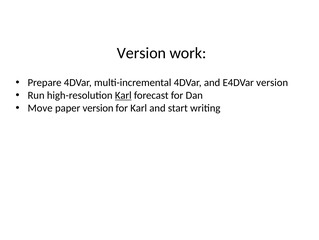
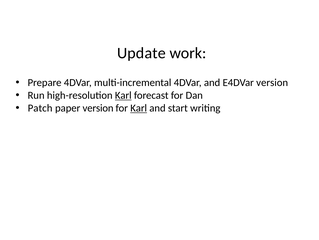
Version: Version -> Update (141, 53)
Move: Move -> Patch (40, 108)
Karl underline: none -> present (139, 108)
